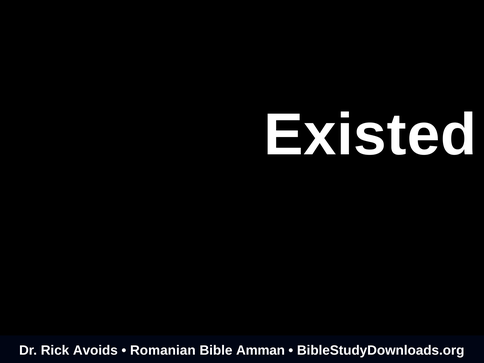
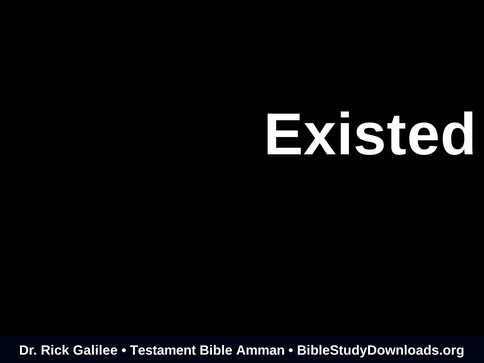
Avoids: Avoids -> Galilee (95, 350)
Romanian: Romanian -> Testament (163, 350)
